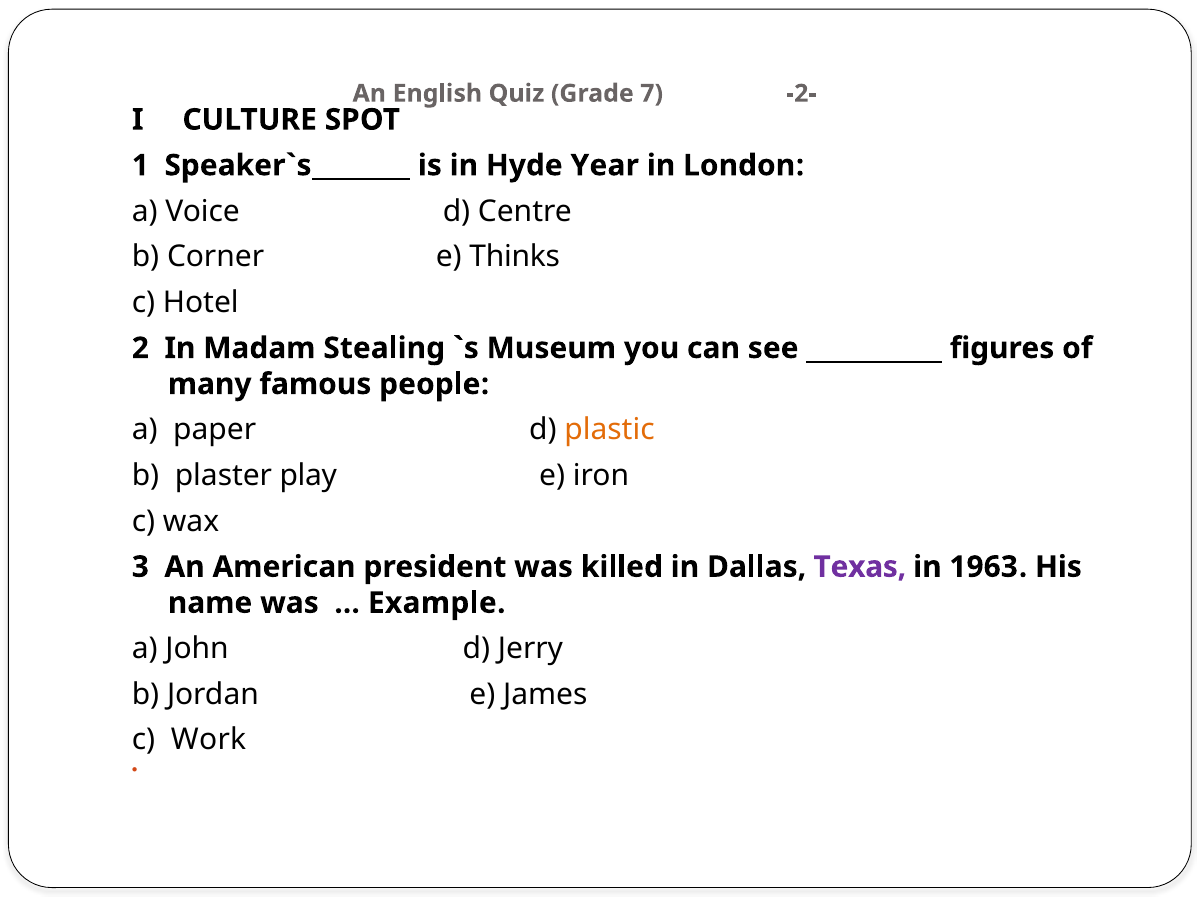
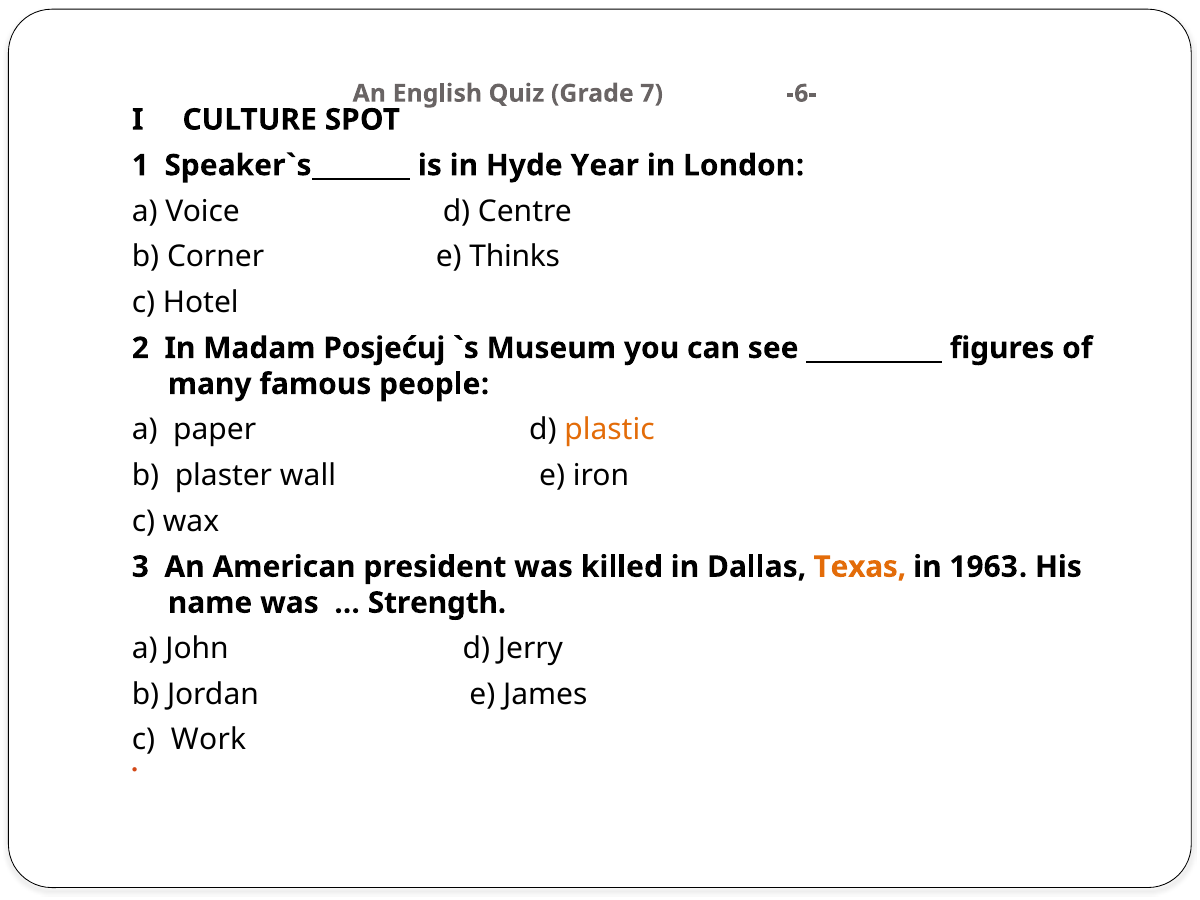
-2-: -2- -> -6- (801, 93)
Stealing: Stealing -> Posjećuj (384, 348)
play: play -> wall (308, 476)
Texas colour: purple -> orange (860, 567)
Example: Example -> Strength (437, 603)
